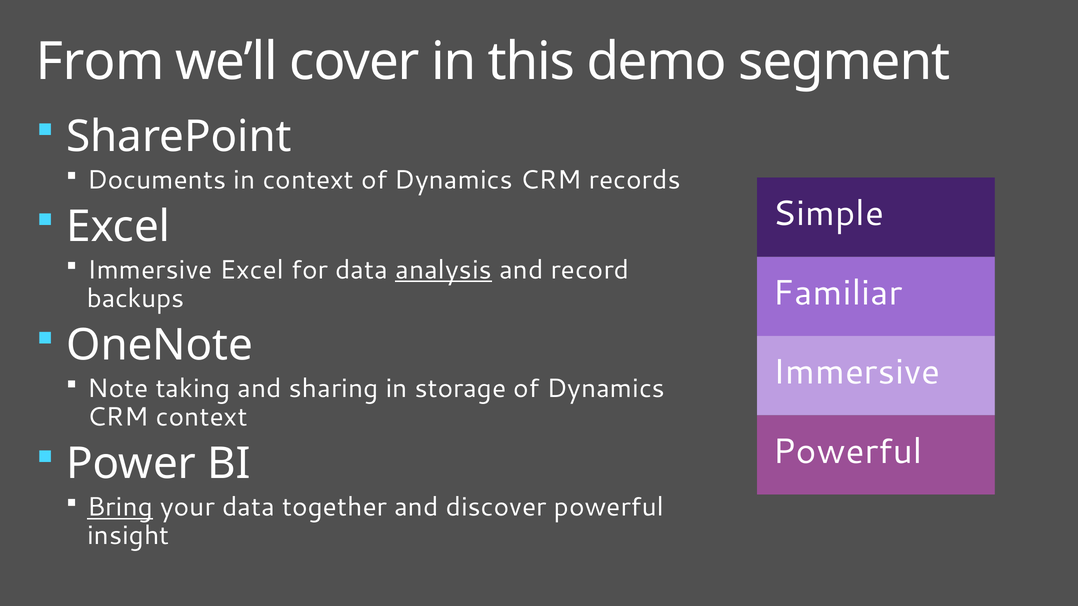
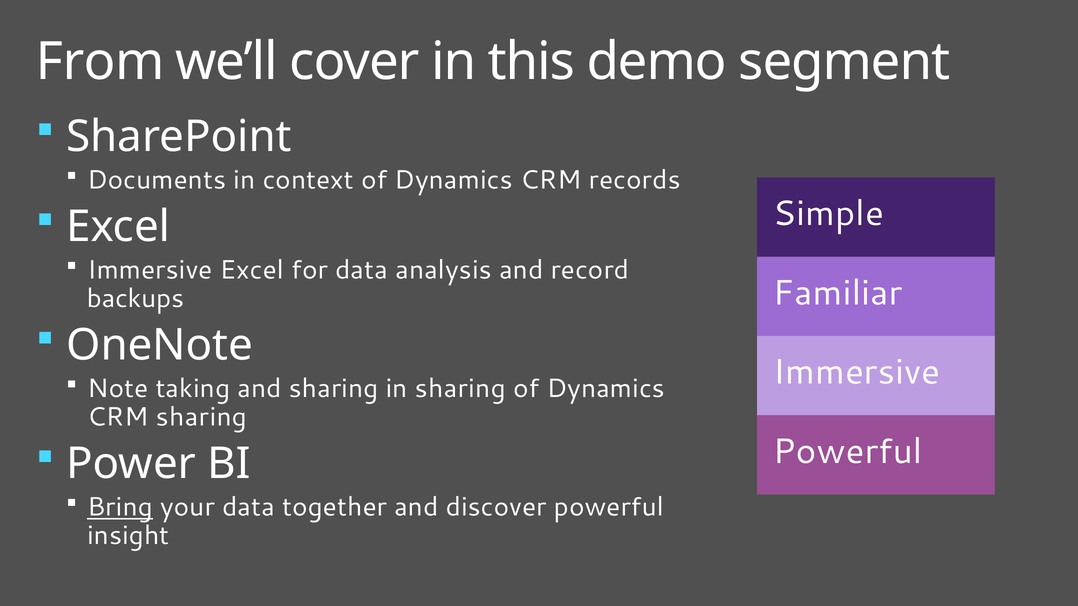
analysis underline: present -> none (444, 270)
in storage: storage -> sharing (460, 389)
CRM context: context -> sharing (202, 417)
